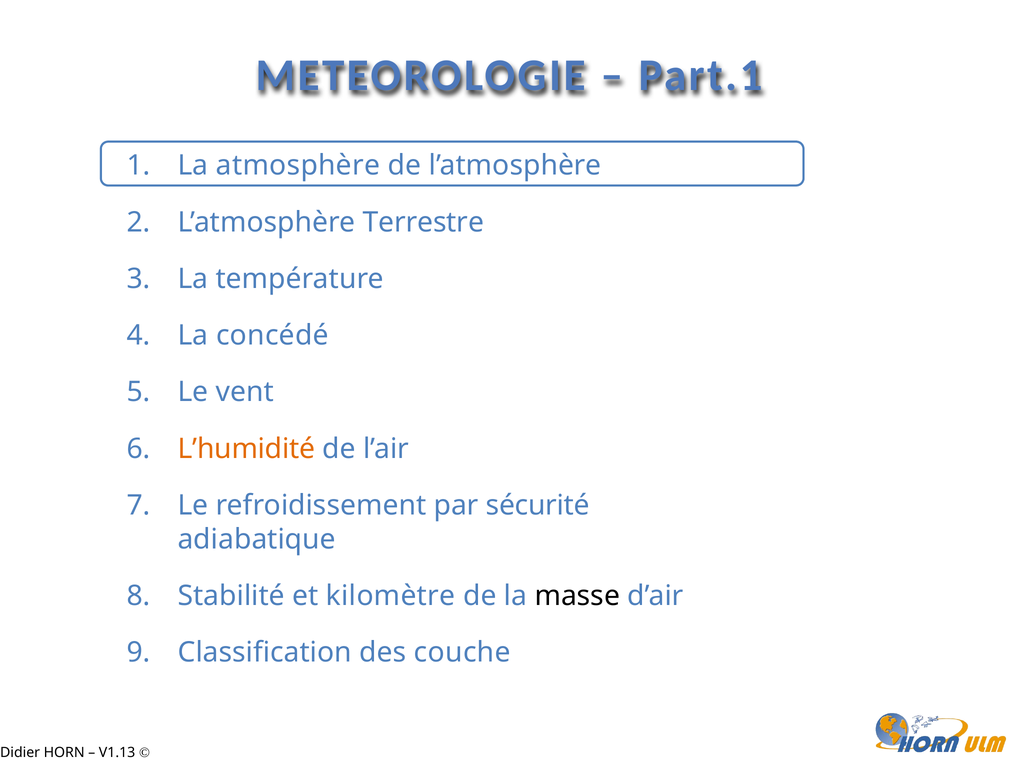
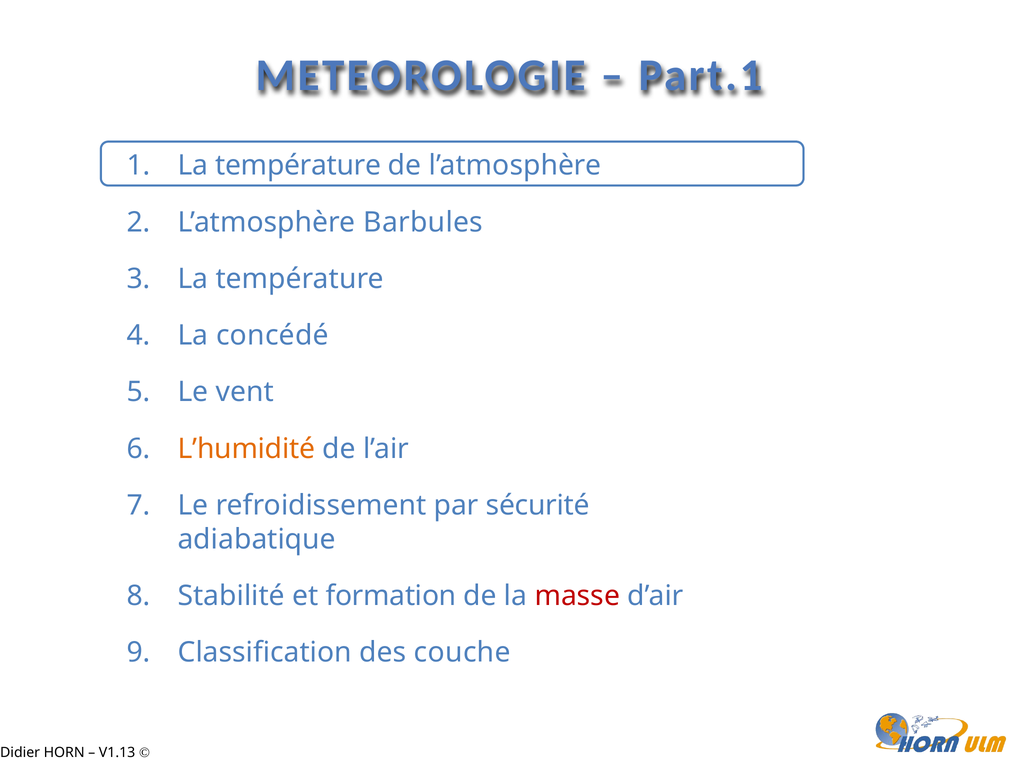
atmosphère: atmosphère -> température (298, 165)
Terrestre: Terrestre -> Barbules (423, 222)
kilomètre: kilomètre -> formation (391, 596)
masse colour: black -> red (577, 596)
